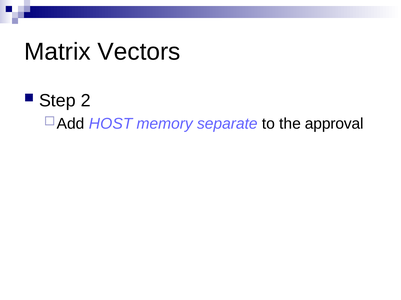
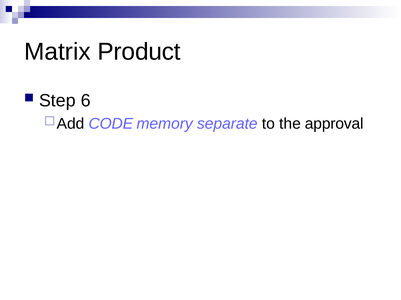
Vectors: Vectors -> Product (139, 52)
2: 2 -> 6 (86, 101)
HOST: HOST -> CODE (111, 124)
